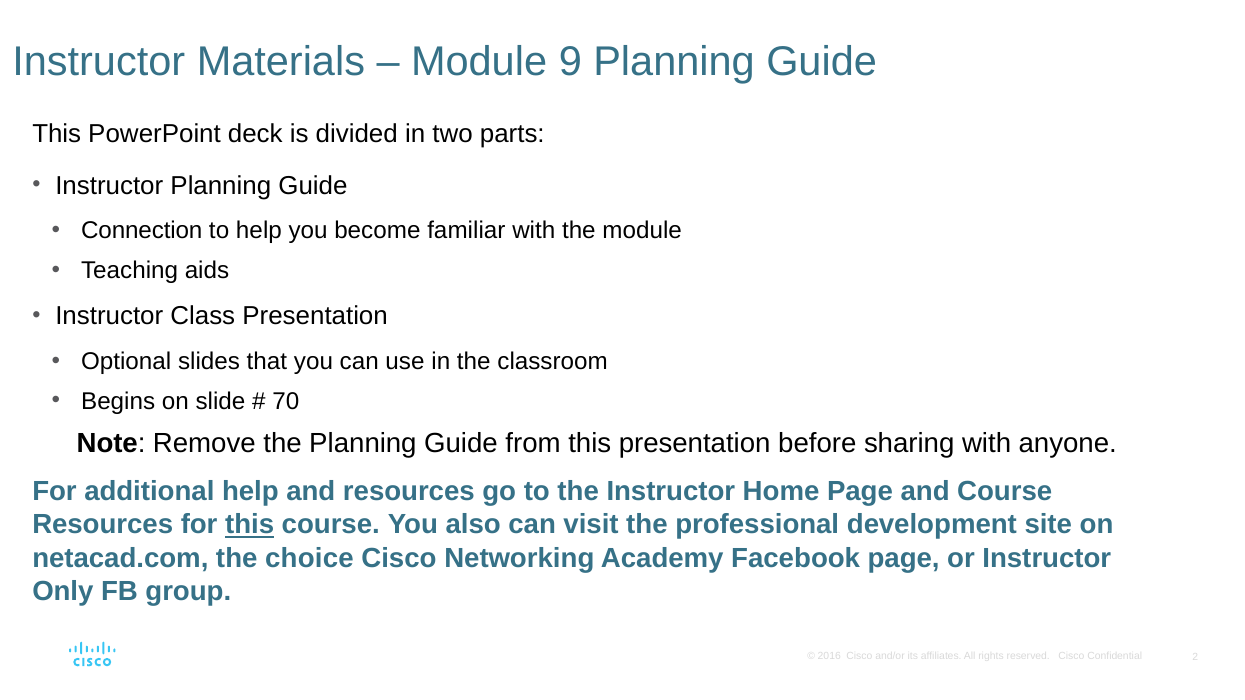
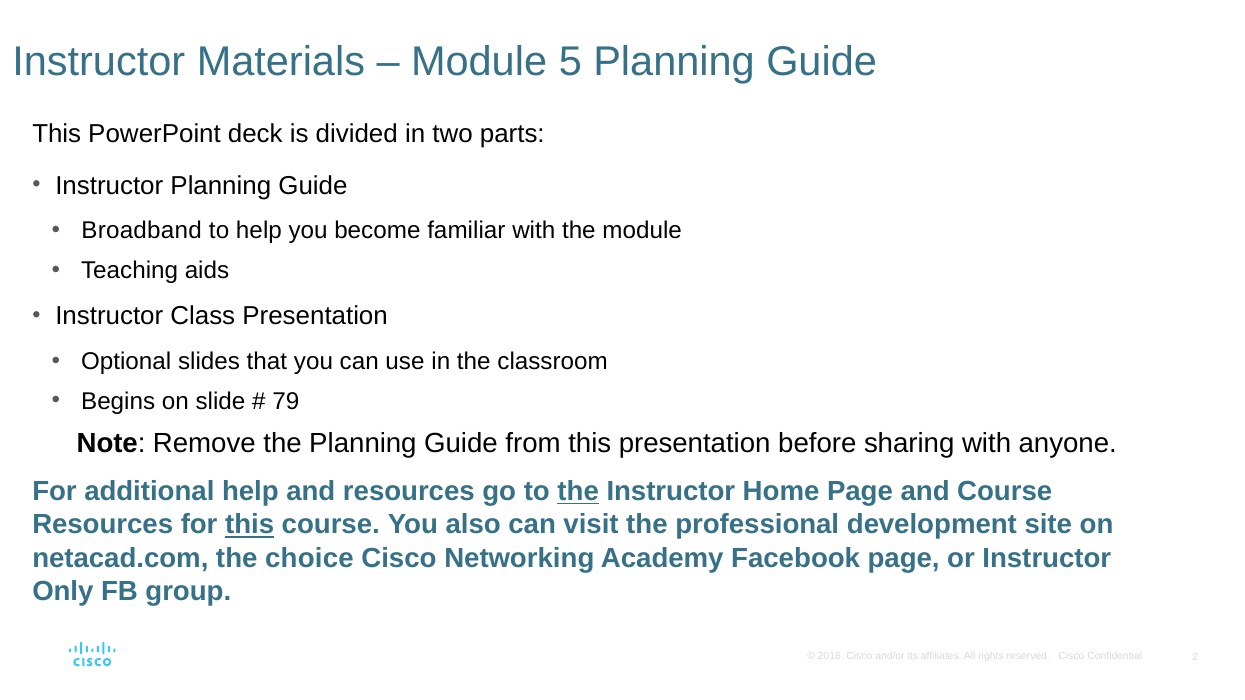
9: 9 -> 5 (570, 61)
Connection: Connection -> Broadband (142, 231)
70: 70 -> 79 (286, 401)
the underline: none -> present (578, 492)
